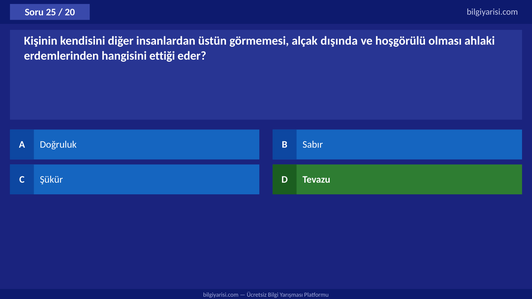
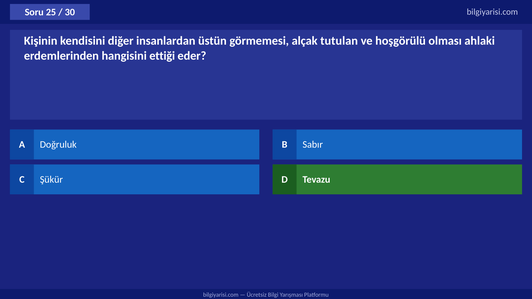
20: 20 -> 30 (70, 12)
dışında: dışında -> tutulan (339, 41)
